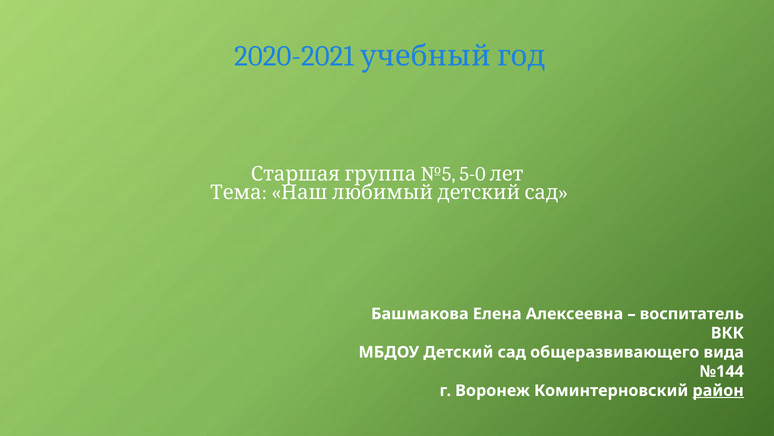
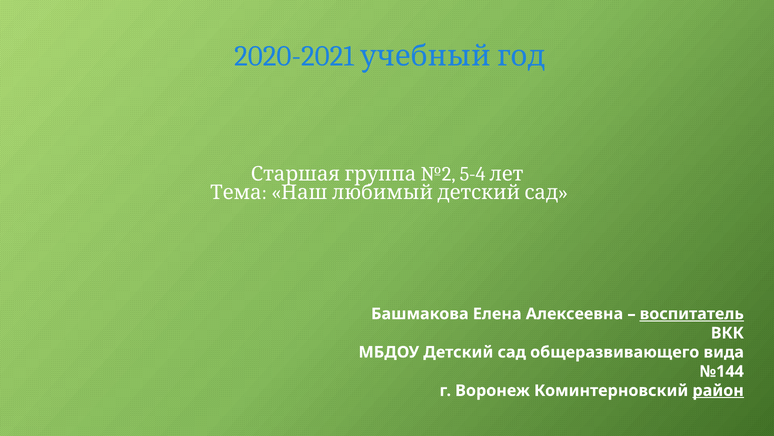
№5: №5 -> №2 (438, 174)
5-0: 5-0 -> 5-4 (473, 174)
воспитатель underline: none -> present (692, 314)
